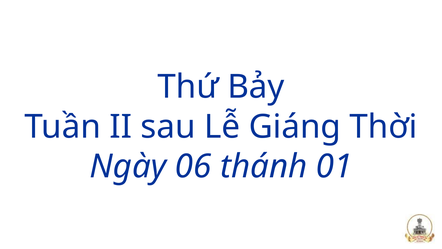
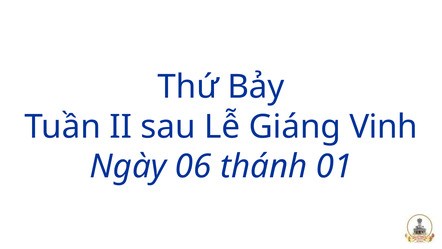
Thời: Thời -> Vinh (384, 127)
